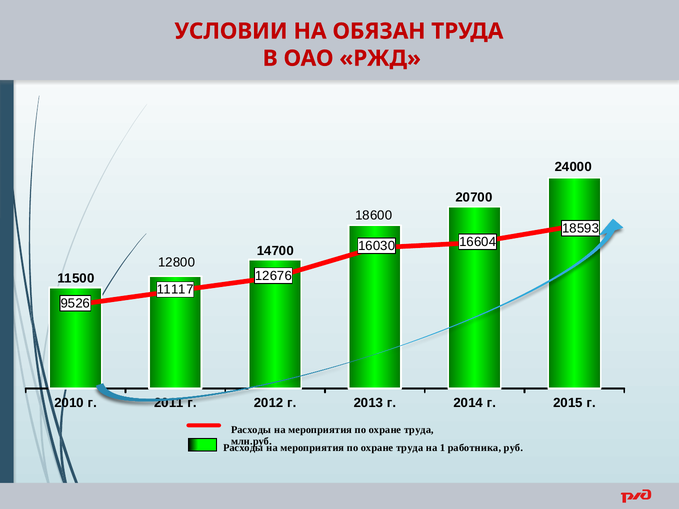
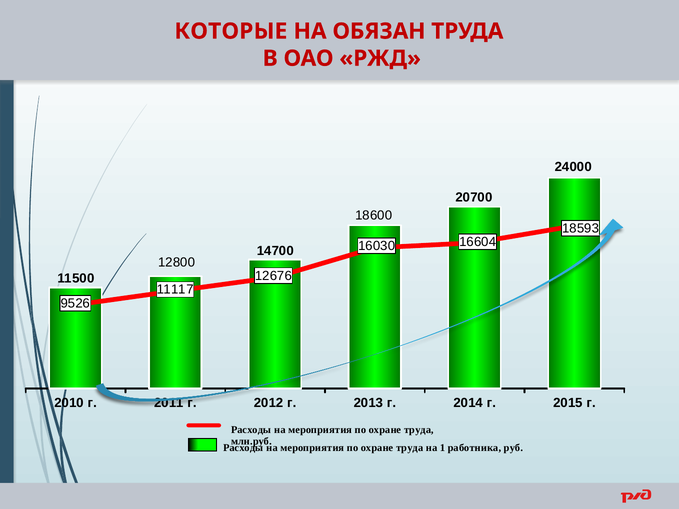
УСЛОВИИ: УСЛОВИИ -> КОТОРЫЕ (231, 31)
